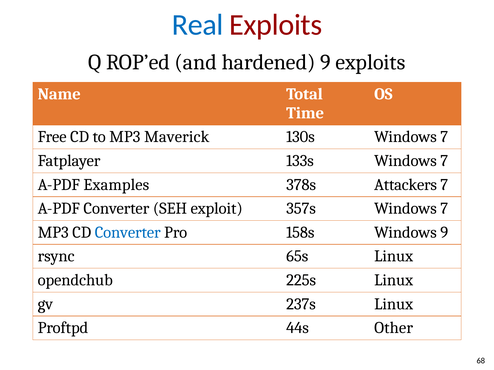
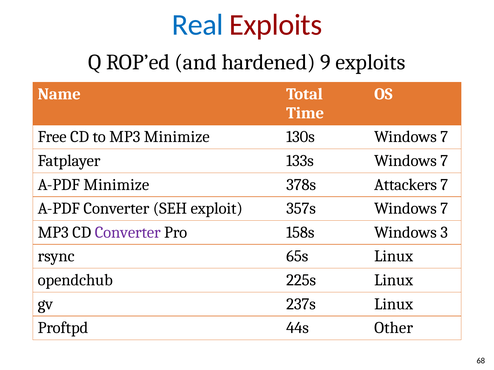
MP3 Maverick: Maverick -> Minimize (177, 137)
A-PDF Examples: Examples -> Minimize (116, 185)
Converter colour: blue -> purple (128, 233)
Windows 9: 9 -> 3 (444, 233)
